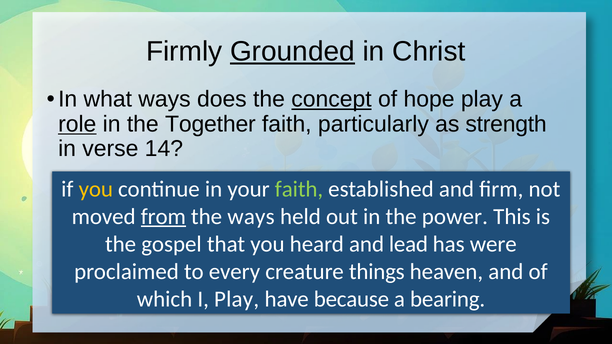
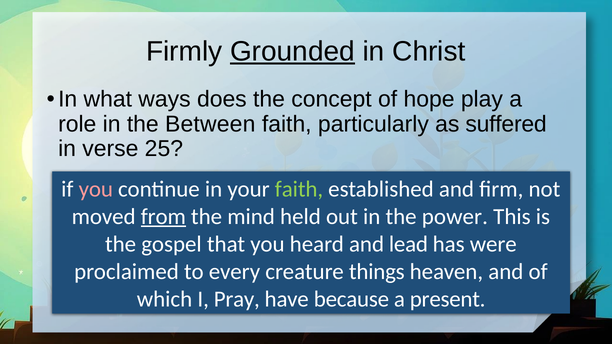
concept underline: present -> none (331, 99)
role underline: present -> none (77, 124)
Together: Together -> Between (210, 124)
strength: strength -> suffered (506, 124)
14: 14 -> 25 (164, 149)
you colour: yellow -> pink (96, 189)
the ways: ways -> mind (251, 217)
I Play: Play -> Pray (237, 299)
bearing: bearing -> present (448, 299)
